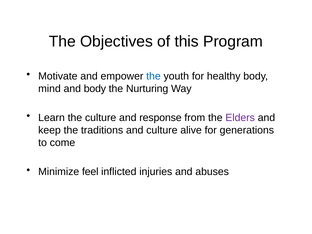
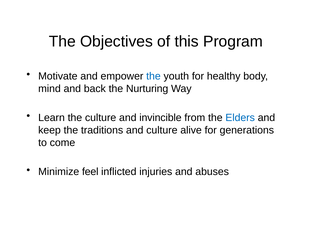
and body: body -> back (95, 89)
response: response -> invincible (160, 118)
Elders colour: purple -> blue (240, 118)
